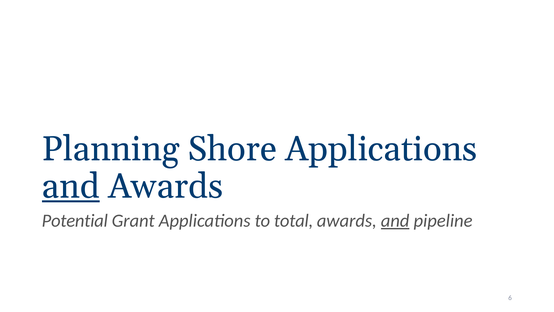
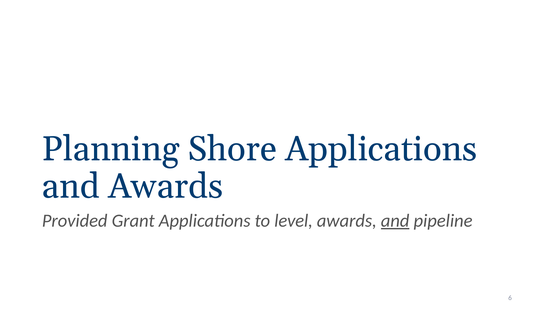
and underline: present -> none (71, 186)
Potential: Potential -> Provided (75, 220)
total: total -> level (294, 220)
